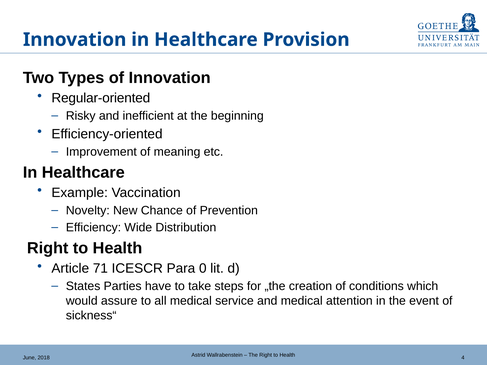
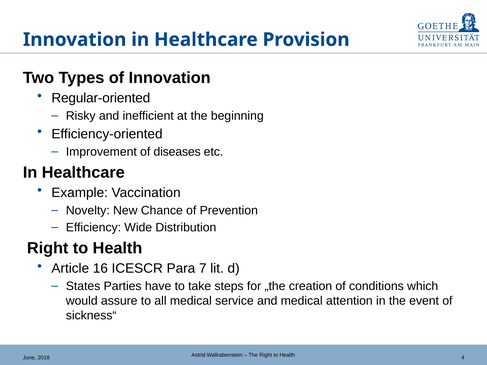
meaning: meaning -> diseases (177, 152)
71: 71 -> 16 (100, 269)
0: 0 -> 7 (203, 269)
